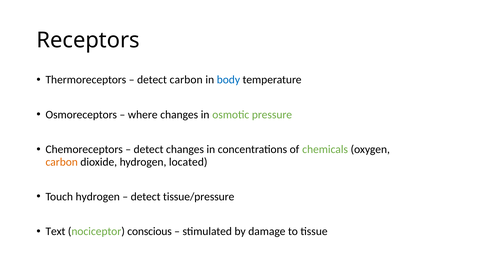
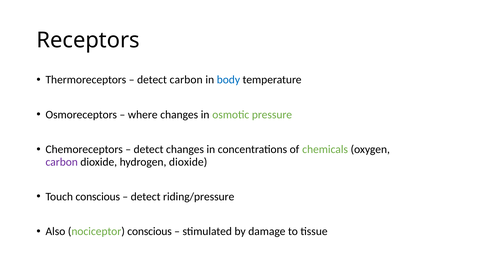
carbon colour: orange -> purple (62, 162)
hydrogen located: located -> dioxide (188, 162)
Touch hydrogen: hydrogen -> conscious (98, 196)
tissue/pressure: tissue/pressure -> riding/pressure (199, 196)
Text: Text -> Also (55, 231)
